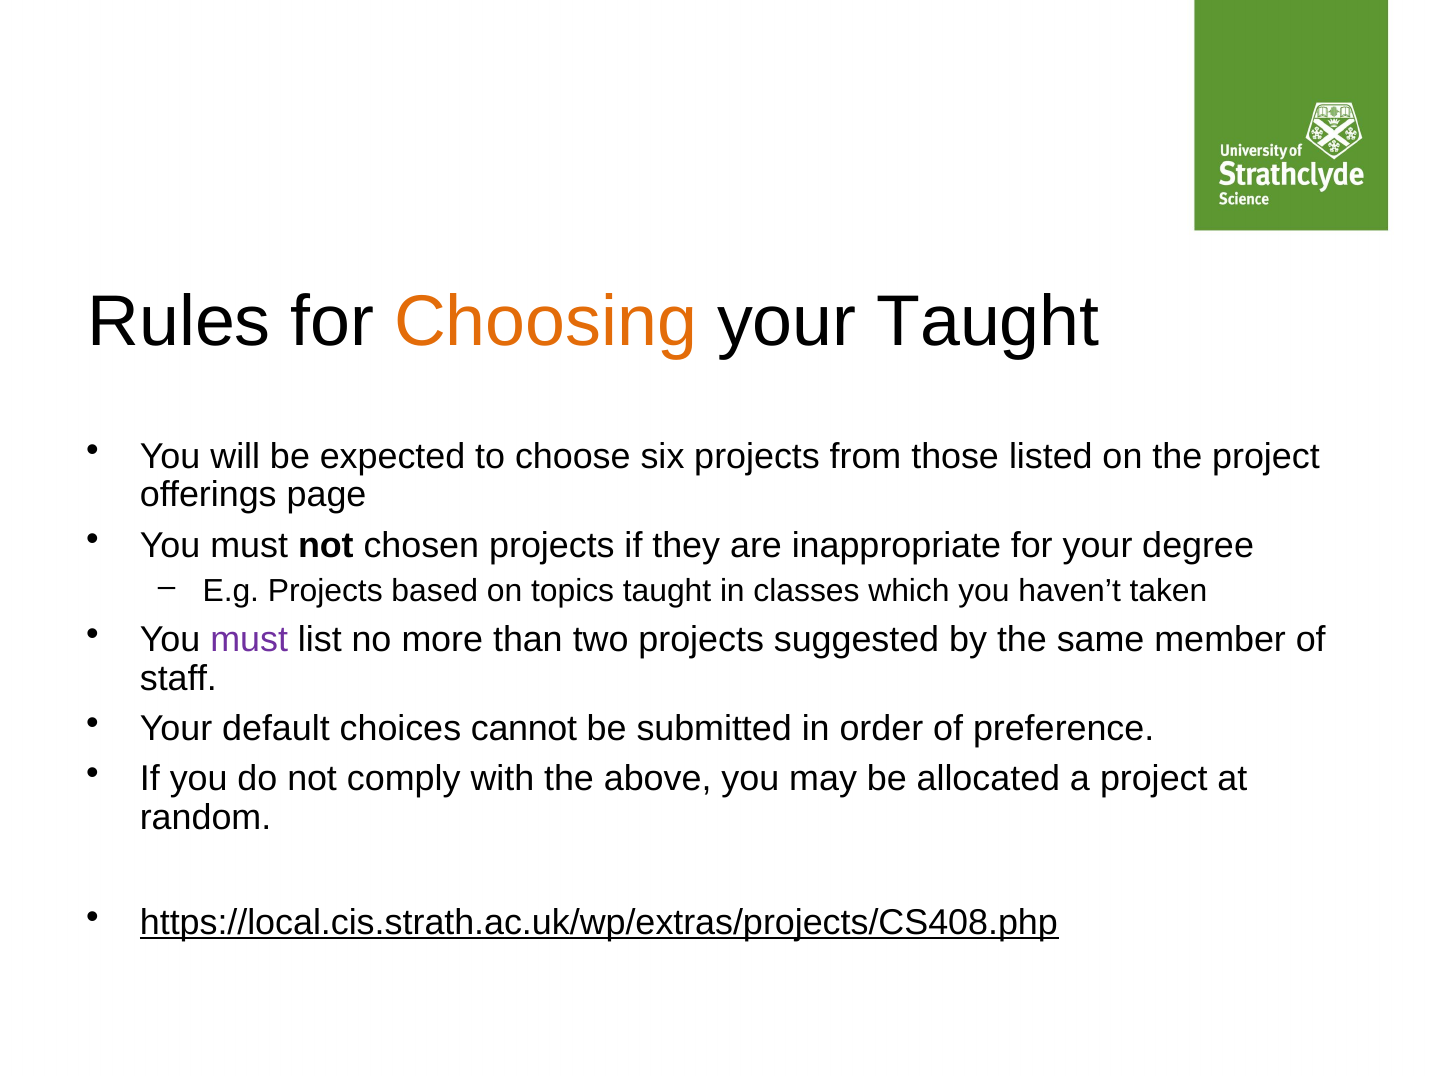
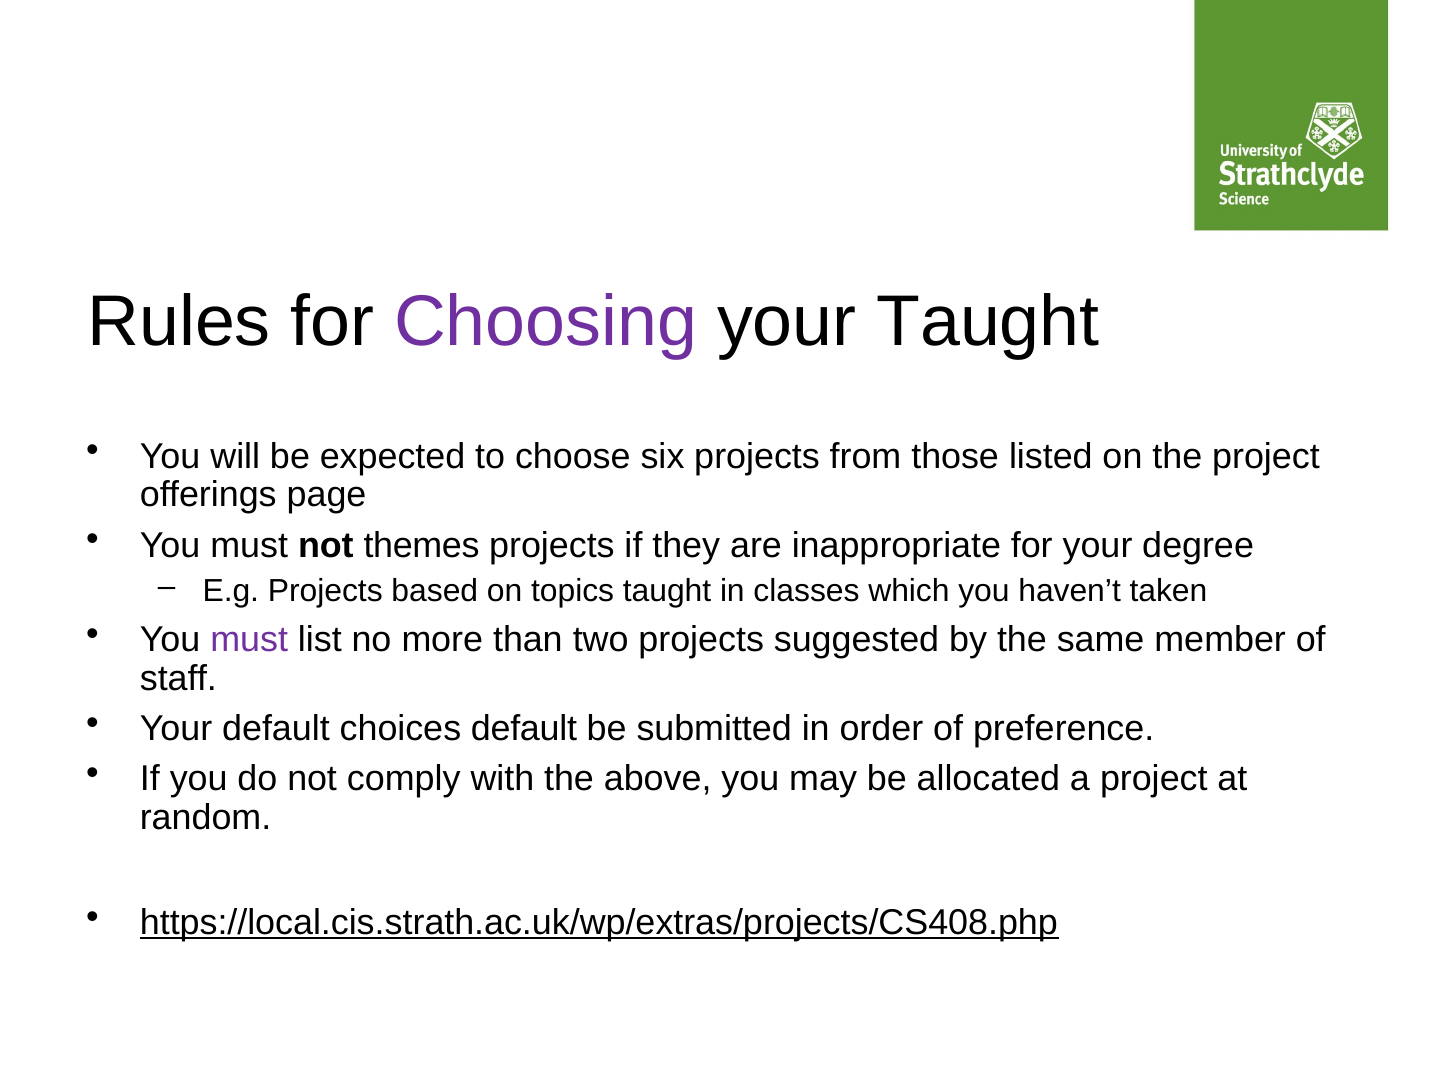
Choosing colour: orange -> purple (546, 322)
chosen: chosen -> themes (421, 545)
choices cannot: cannot -> default (524, 729)
